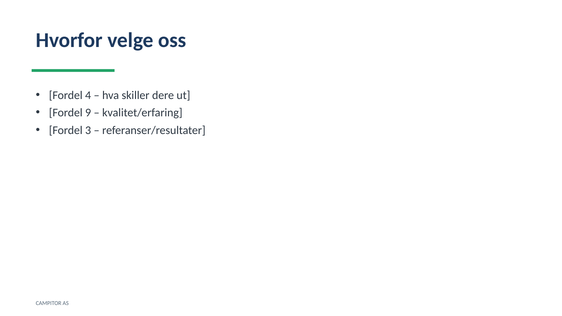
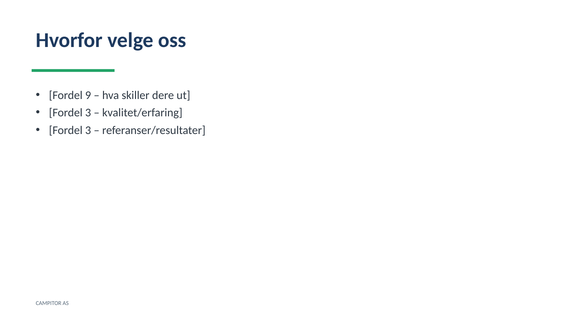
4: 4 -> 9 (88, 95)
9: 9 -> 3 (88, 113)
